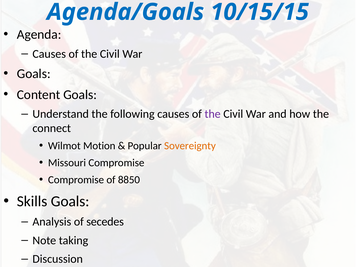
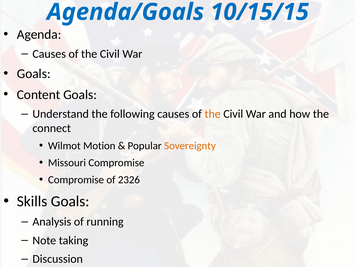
the colour: purple -> orange (213, 114)
8850: 8850 -> 2326 (129, 180)
secedes: secedes -> running (105, 222)
